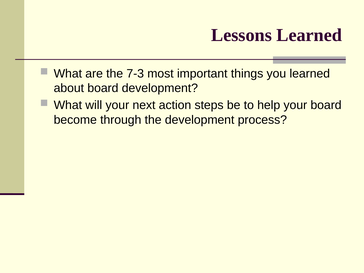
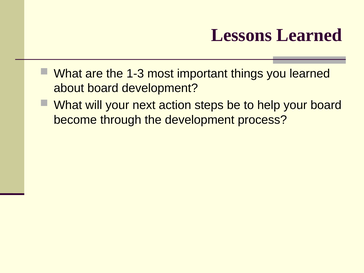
7-3: 7-3 -> 1-3 (135, 74)
